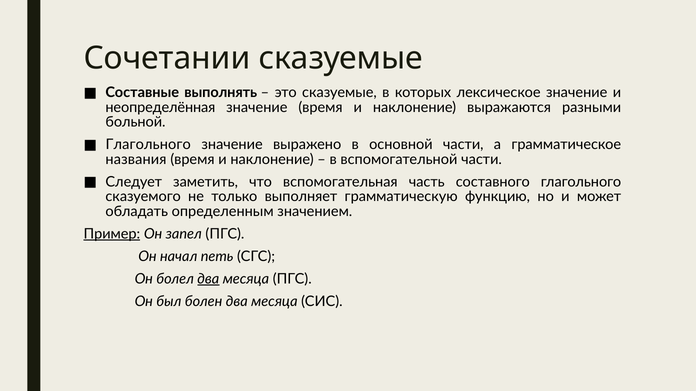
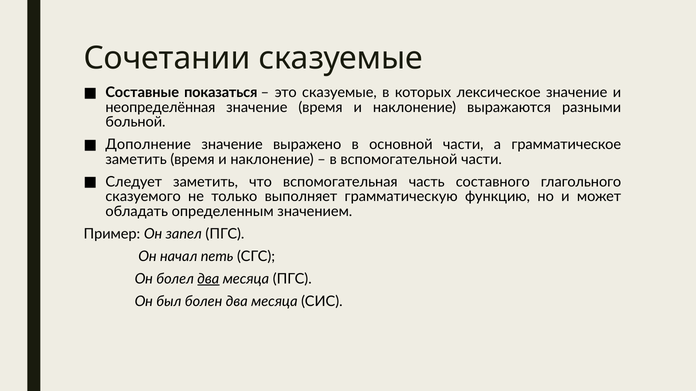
выполнять: выполнять -> показаться (221, 93)
Глагольного: Глагольного -> Дополнение (148, 145)
названия: названия -> заметить (136, 160)
Пример underline: present -> none (112, 234)
